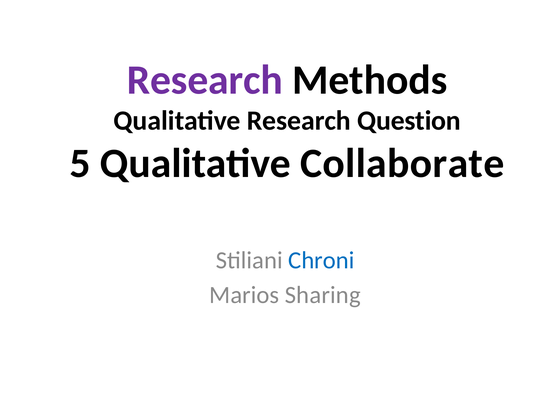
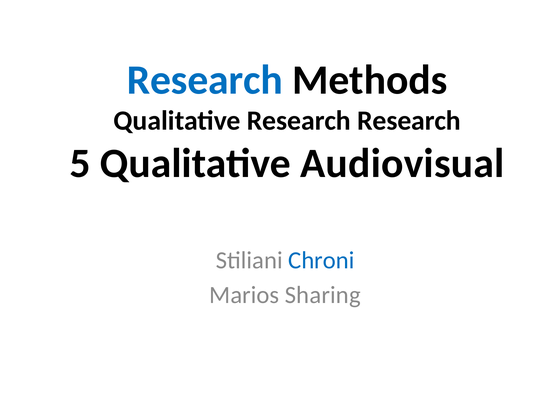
Research colour: purple -> blue (205, 80)
Research Question: Question -> Research (409, 121)
Collaborate: Collaborate -> Audiovisual (402, 163)
